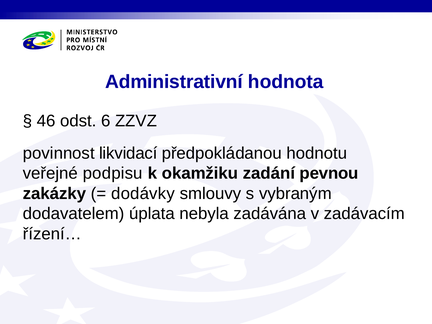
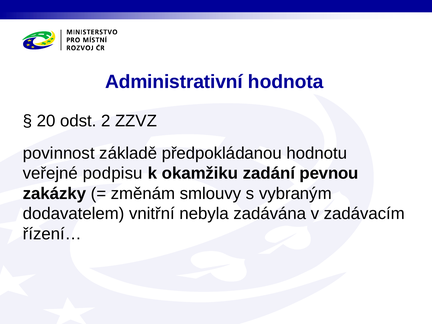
46: 46 -> 20 (46, 121)
6: 6 -> 2 (106, 121)
likvidací: likvidací -> základě (128, 153)
dodávky: dodávky -> změnám (143, 193)
úplata: úplata -> vnitřní (152, 214)
